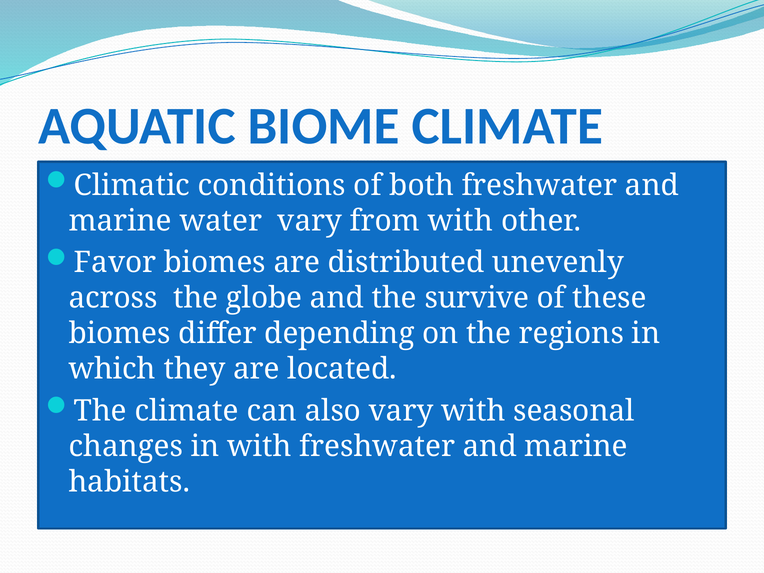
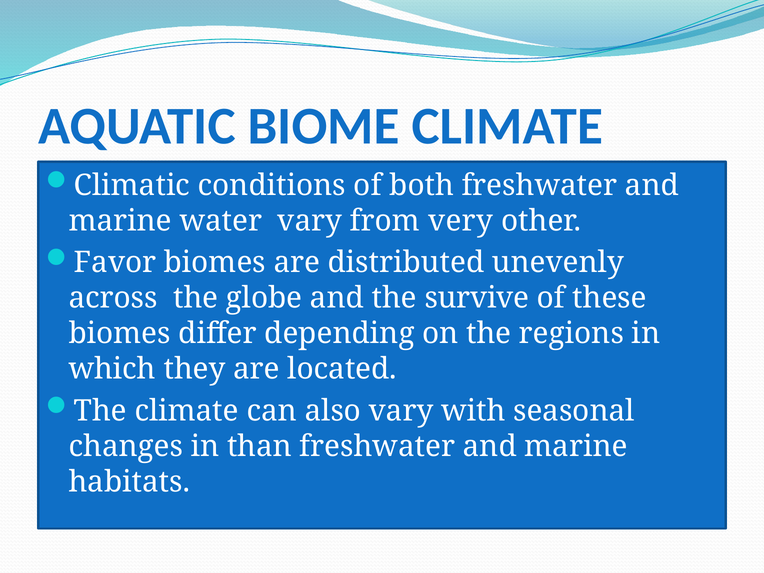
from with: with -> very (460, 221)
in with: with -> than (260, 446)
